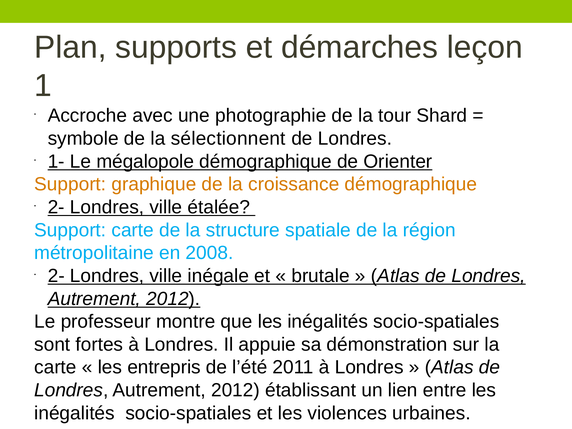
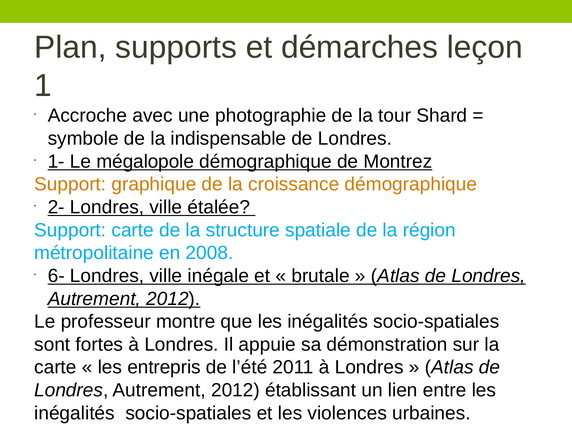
sélectionnent: sélectionnent -> indispensable (228, 139)
Orienter: Orienter -> Montrez (398, 161)
2-: 2- -> 6- (56, 276)
